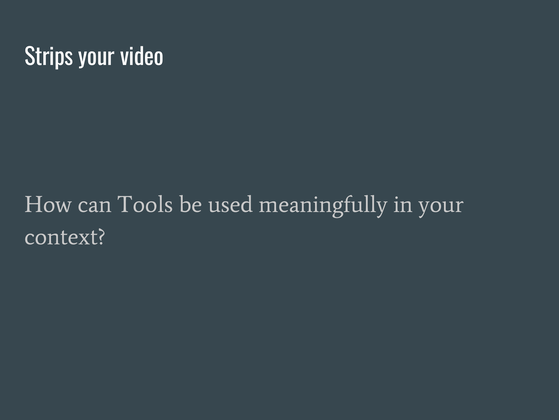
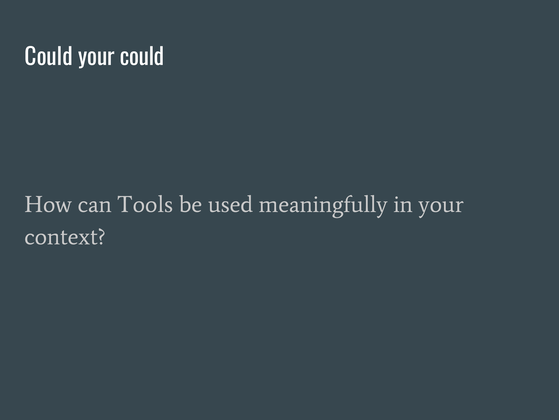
Strips: Strips -> Could (49, 57)
your video: video -> could (142, 57)
